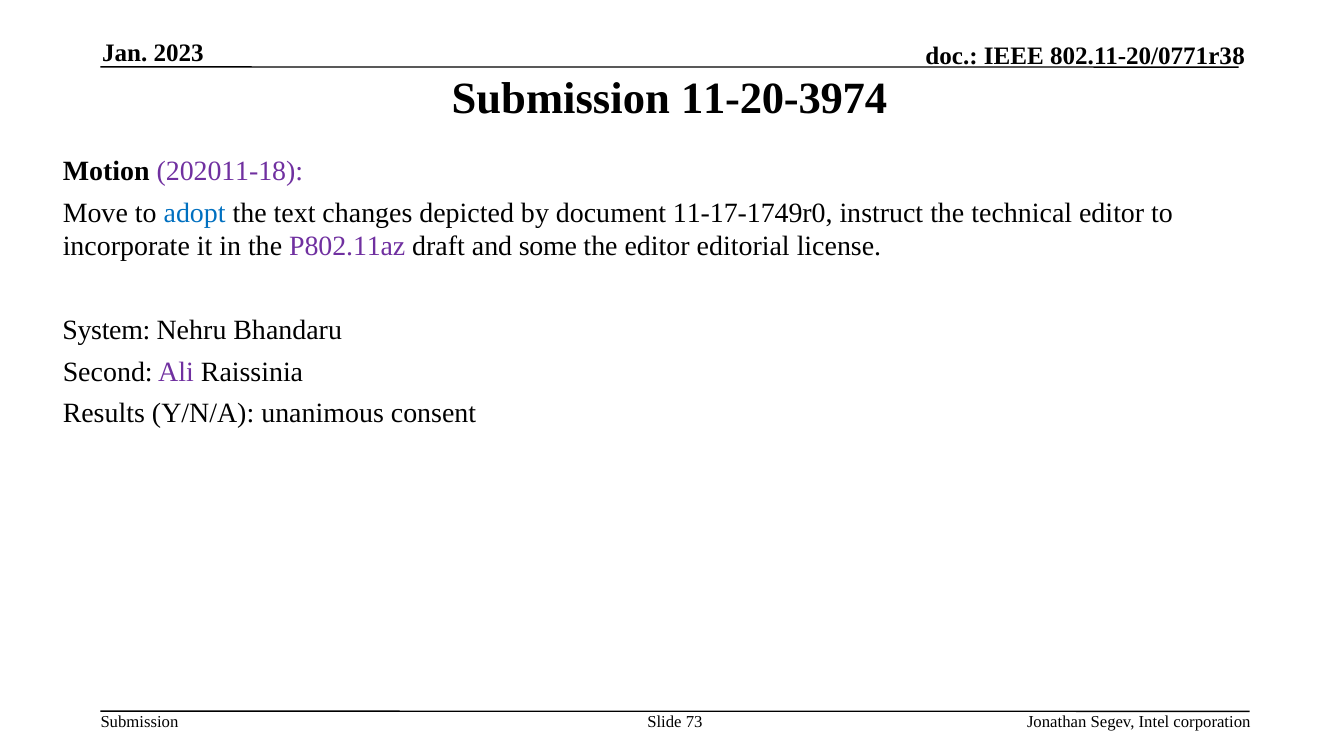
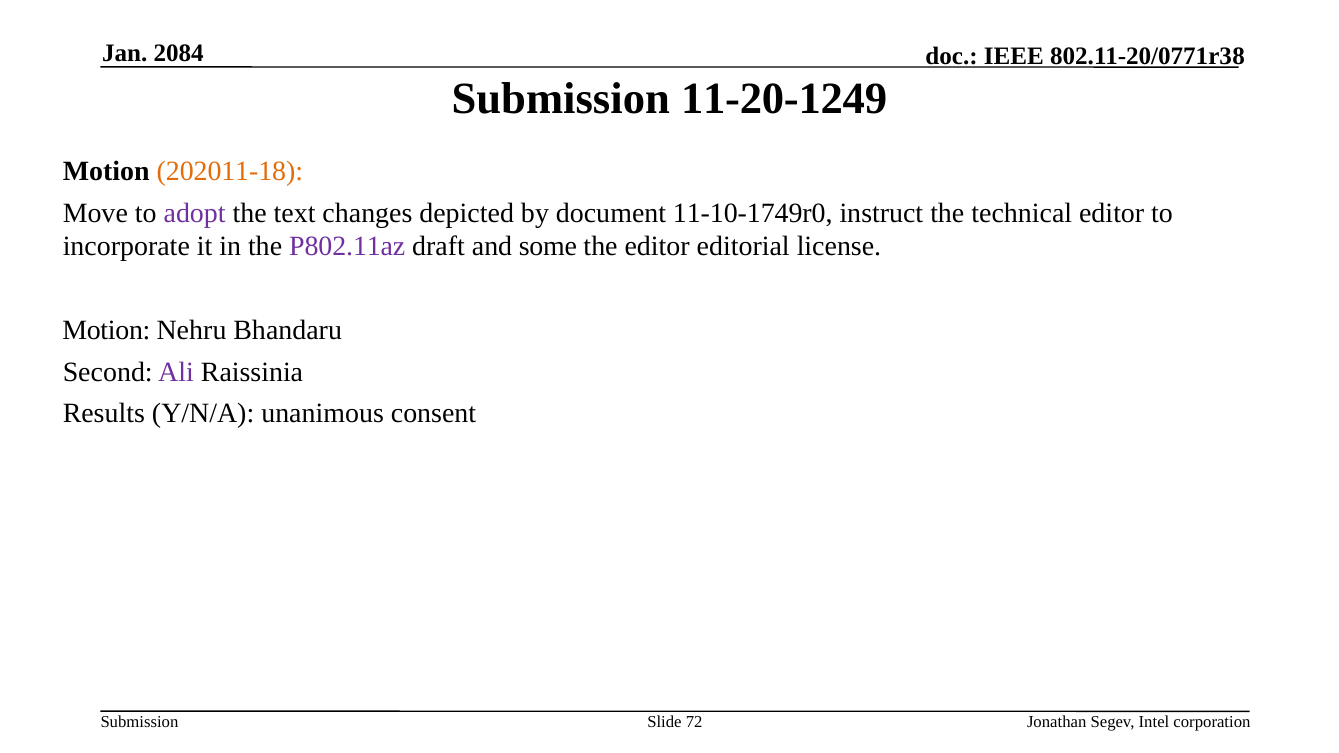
2023: 2023 -> 2084 (179, 53)
11-20-3974: 11-20-3974 -> 11-20-1249 (784, 99)
202011-18 colour: purple -> orange (230, 171)
adopt colour: blue -> purple (195, 213)
11-17-1749r0: 11-17-1749r0 -> 11-10-1749r0 (753, 213)
System: System -> Motion (106, 330)
73: 73 -> 72 (694, 722)
